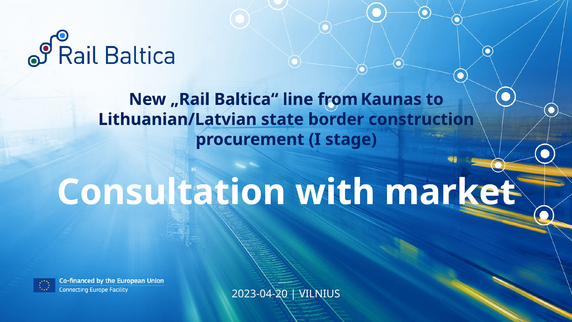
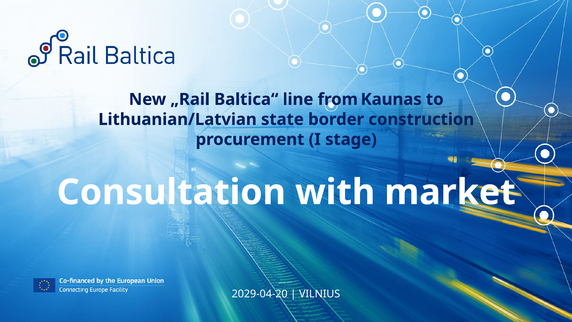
2023-04-20: 2023-04-20 -> 2029-04-20 (260, 294)
